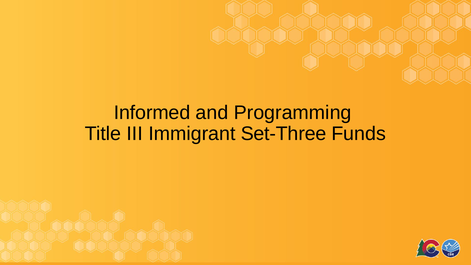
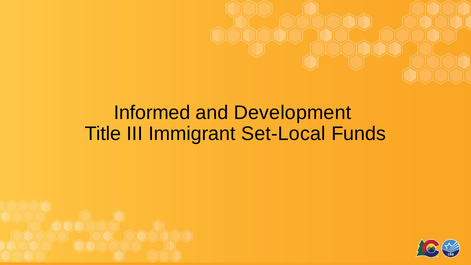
Programming: Programming -> Development (293, 113)
Set-Three: Set-Three -> Set-Local (283, 134)
